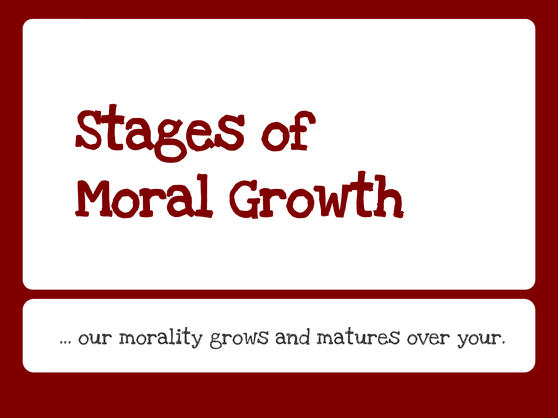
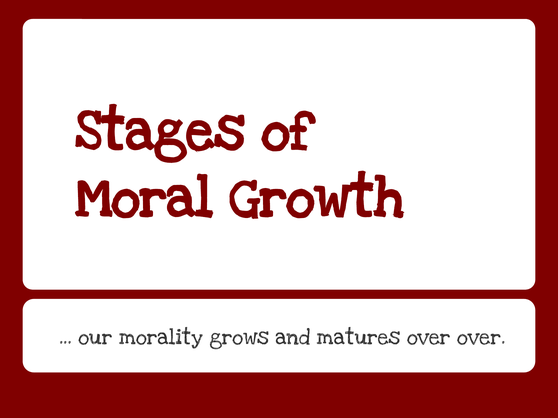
over your: your -> over (481, 337)
